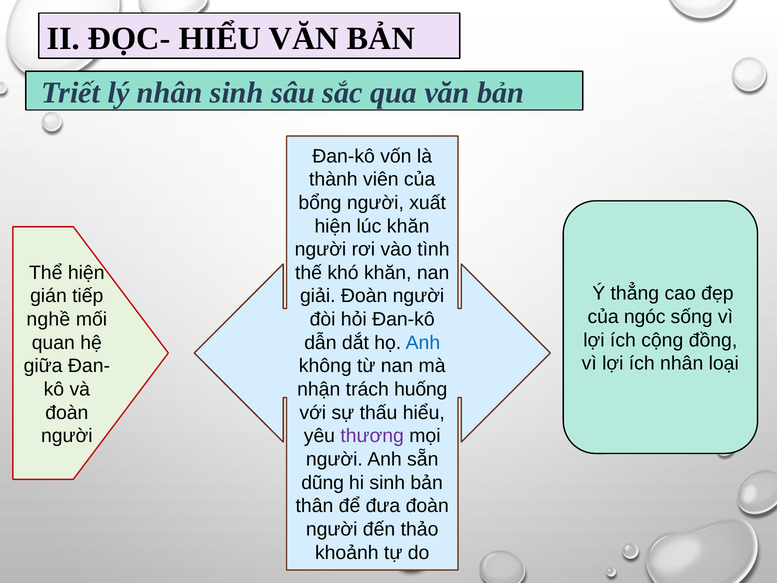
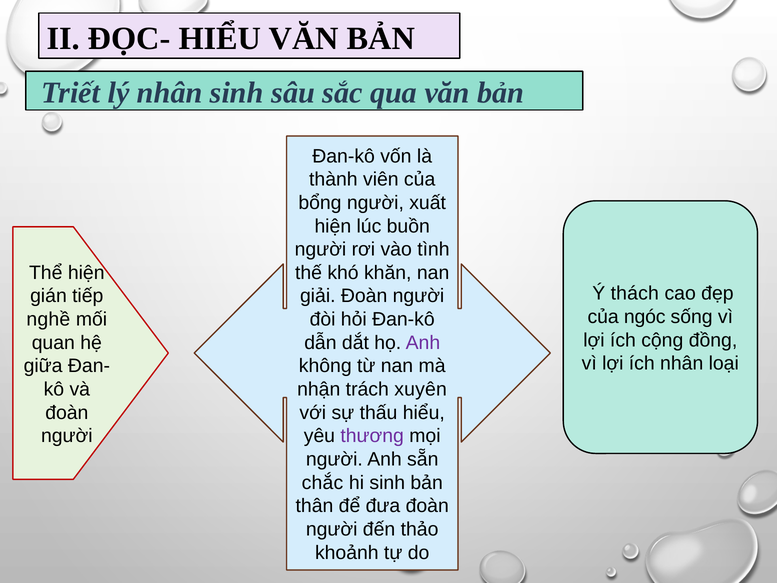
lúc khăn: khăn -> buồn (408, 226)
thẳng: thẳng -> thách (635, 293)
Anh colour: blue -> purple (423, 343)
huống: huống -> xuyên (421, 389)
dũng: dũng -> chắc (322, 482)
